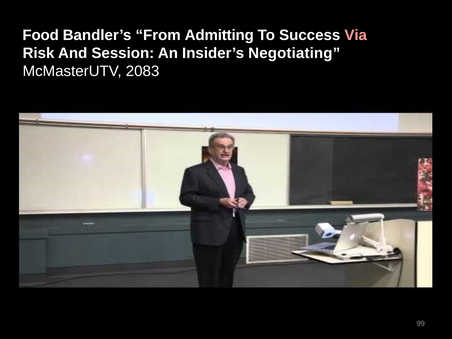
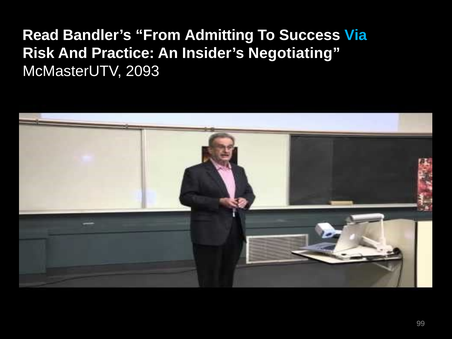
Food: Food -> Read (41, 35)
Via colour: pink -> light blue (356, 35)
Session: Session -> Practice (123, 53)
2083: 2083 -> 2093 (143, 71)
